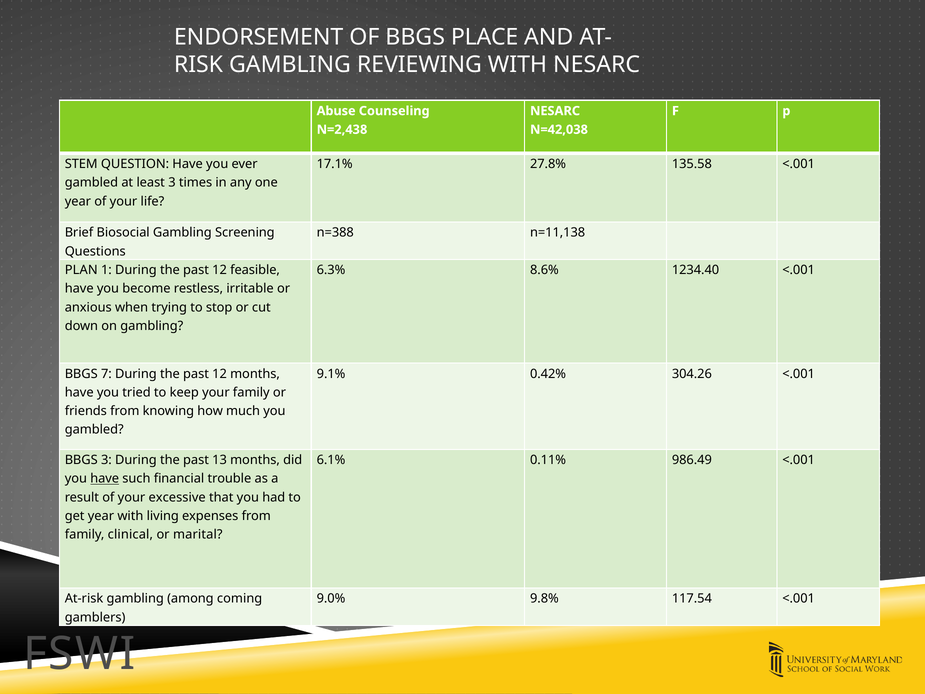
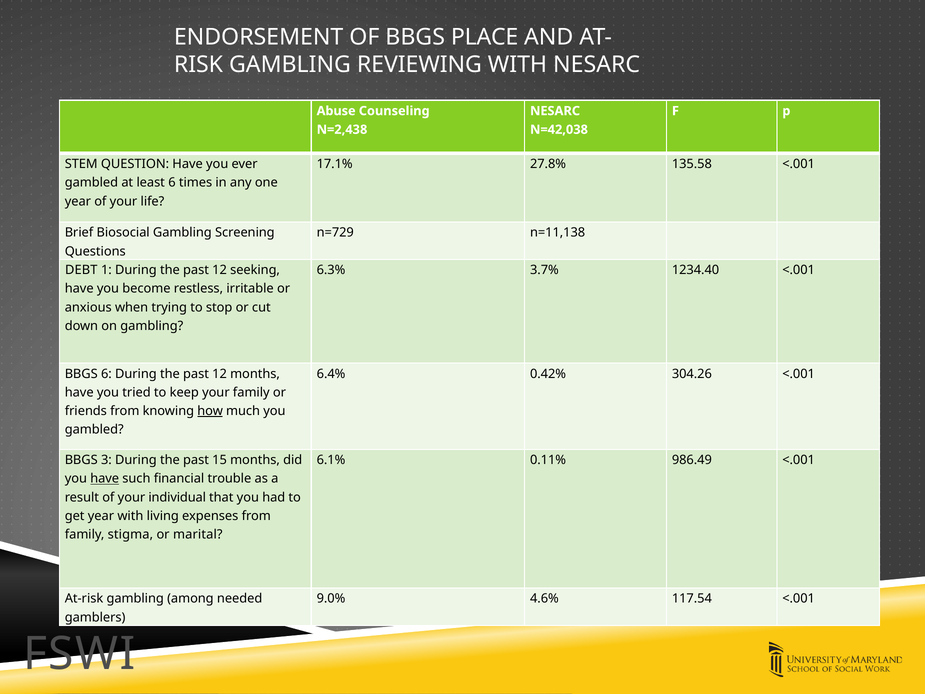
least 3: 3 -> 6 (172, 183)
n=388: n=388 -> n=729 (335, 233)
PLAN: PLAN -> DEBT (81, 270)
feasible: feasible -> seeking (255, 270)
8.6%: 8.6% -> 3.7% (544, 270)
BBGS 7: 7 -> 6 (106, 374)
9.1%: 9.1% -> 6.4% (331, 374)
how underline: none -> present (210, 411)
13: 13 -> 15 (220, 460)
excessive: excessive -> individual (177, 497)
clinical: clinical -> stigma (130, 534)
coming: coming -> needed (240, 599)
9.8%: 9.8% -> 4.6% (544, 599)
